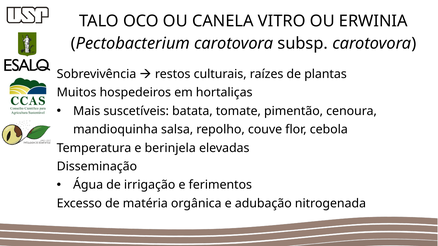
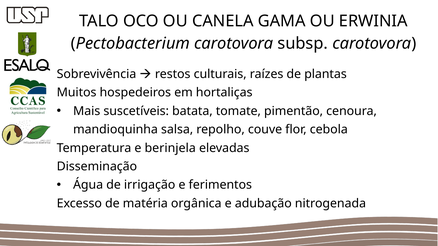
VITRO: VITRO -> GAMA (282, 21)
